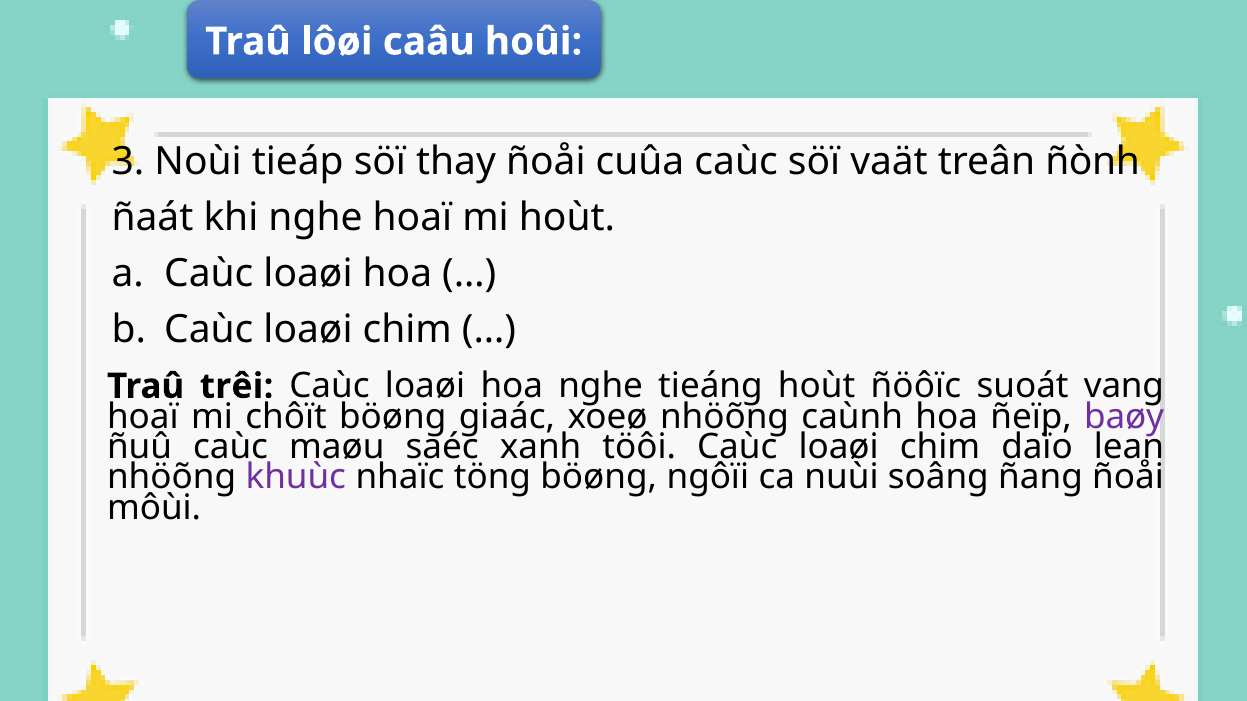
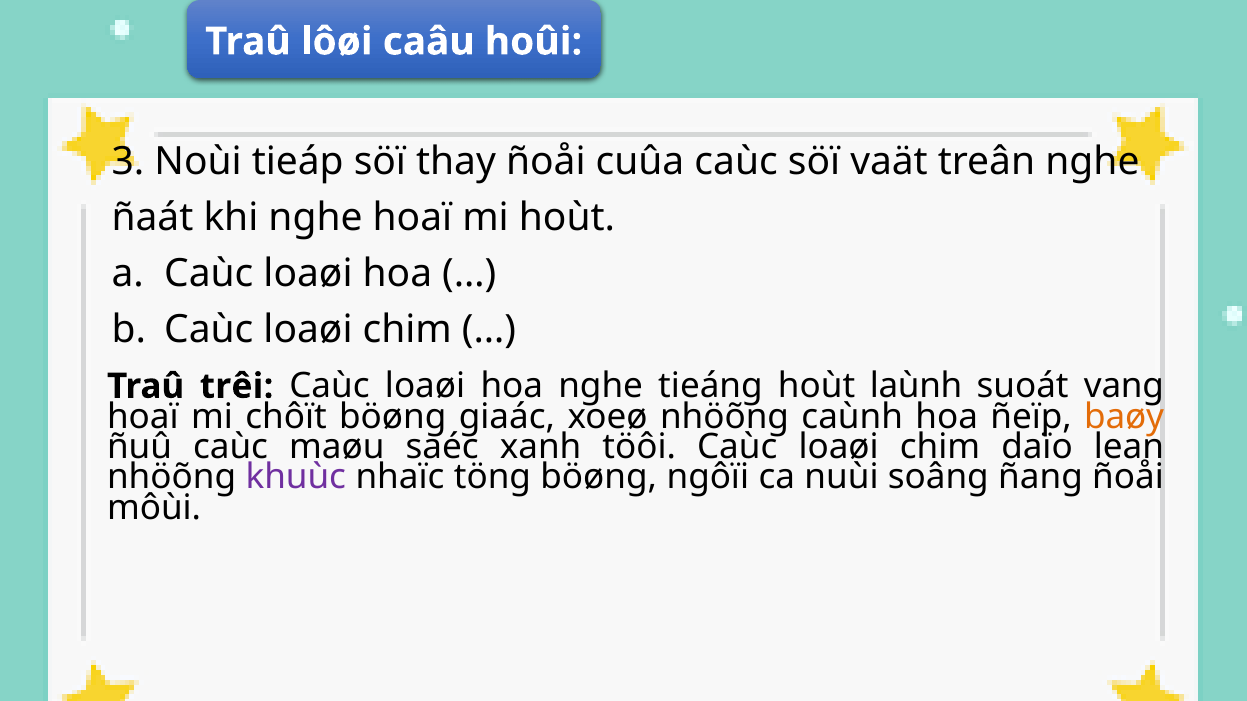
treân ñònh: ñònh -> nghe (1092, 161)
ñöôïc: ñöôïc -> laùnh (916, 386)
baøy colour: purple -> orange (1124, 417)
